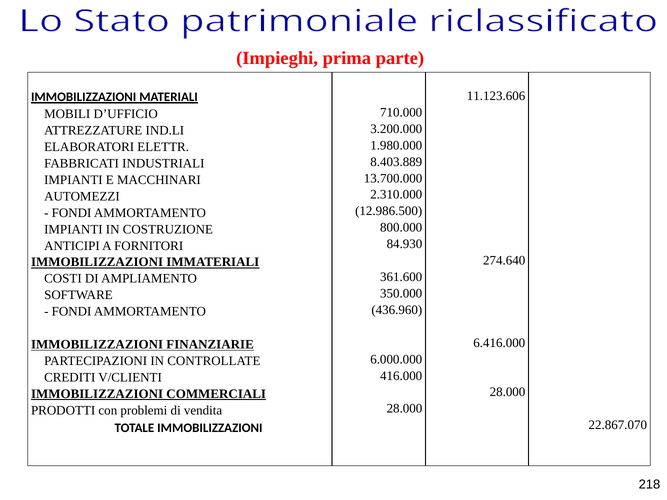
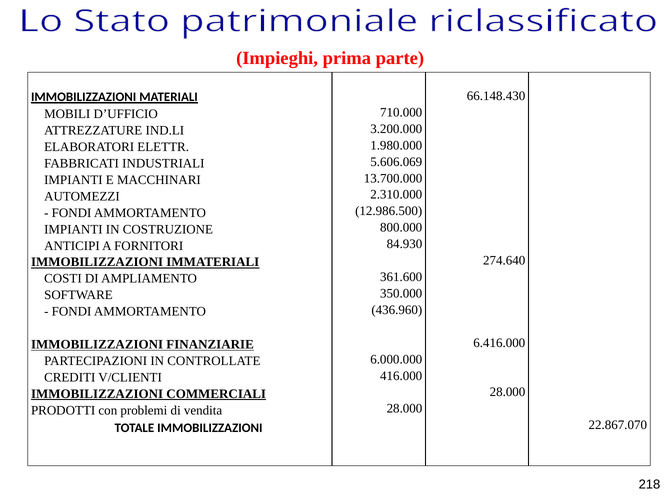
11.123.606: 11.123.606 -> 66.148.430 (496, 96)
8.403.889: 8.403.889 -> 5.606.069 (396, 162)
